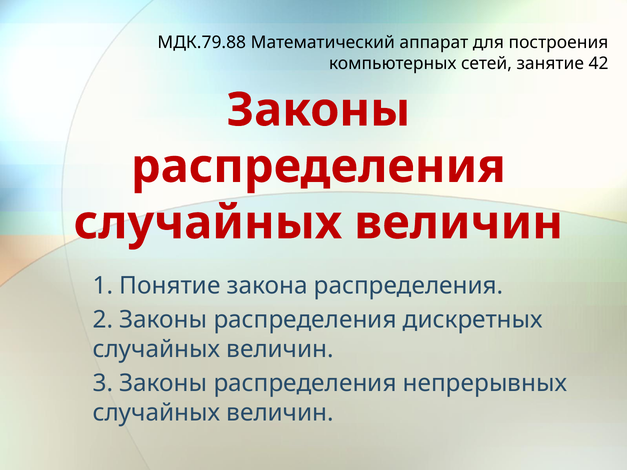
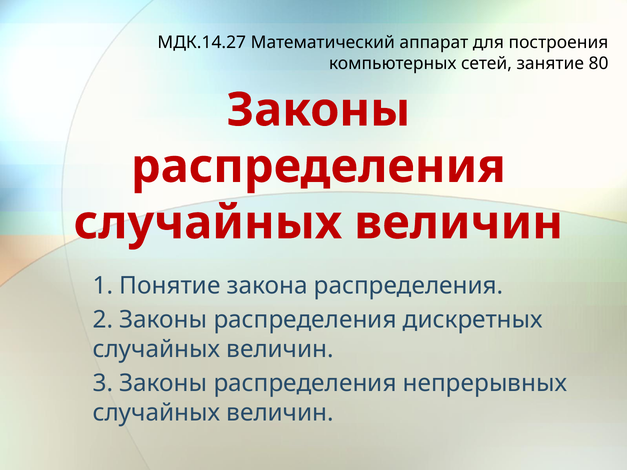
МДК.79.88: МДК.79.88 -> МДК.14.27 (202, 42)
42: 42 -> 80 (599, 63)
